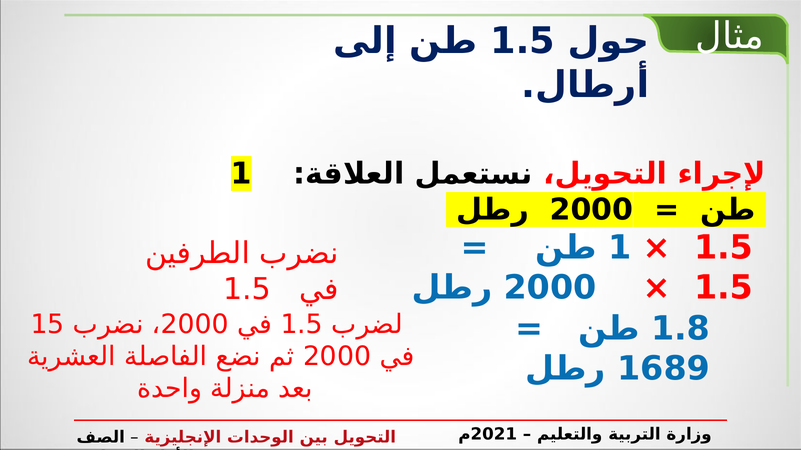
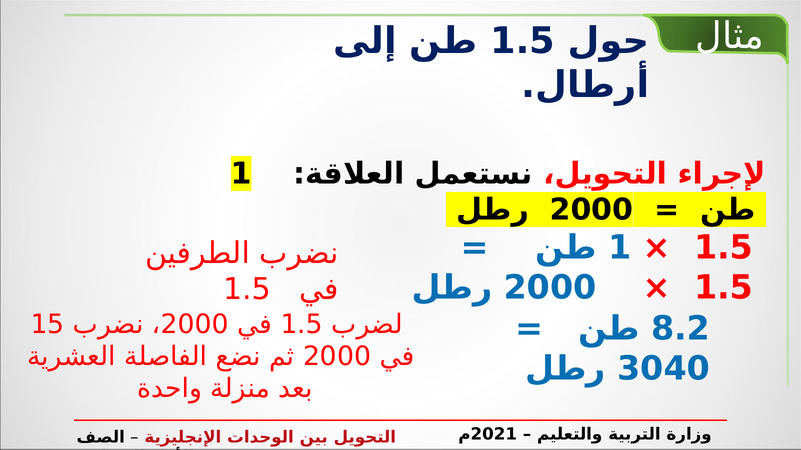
1.8: 1.8 -> 8.2 (681, 329)
1689: 1689 -> 3040 (664, 369)
